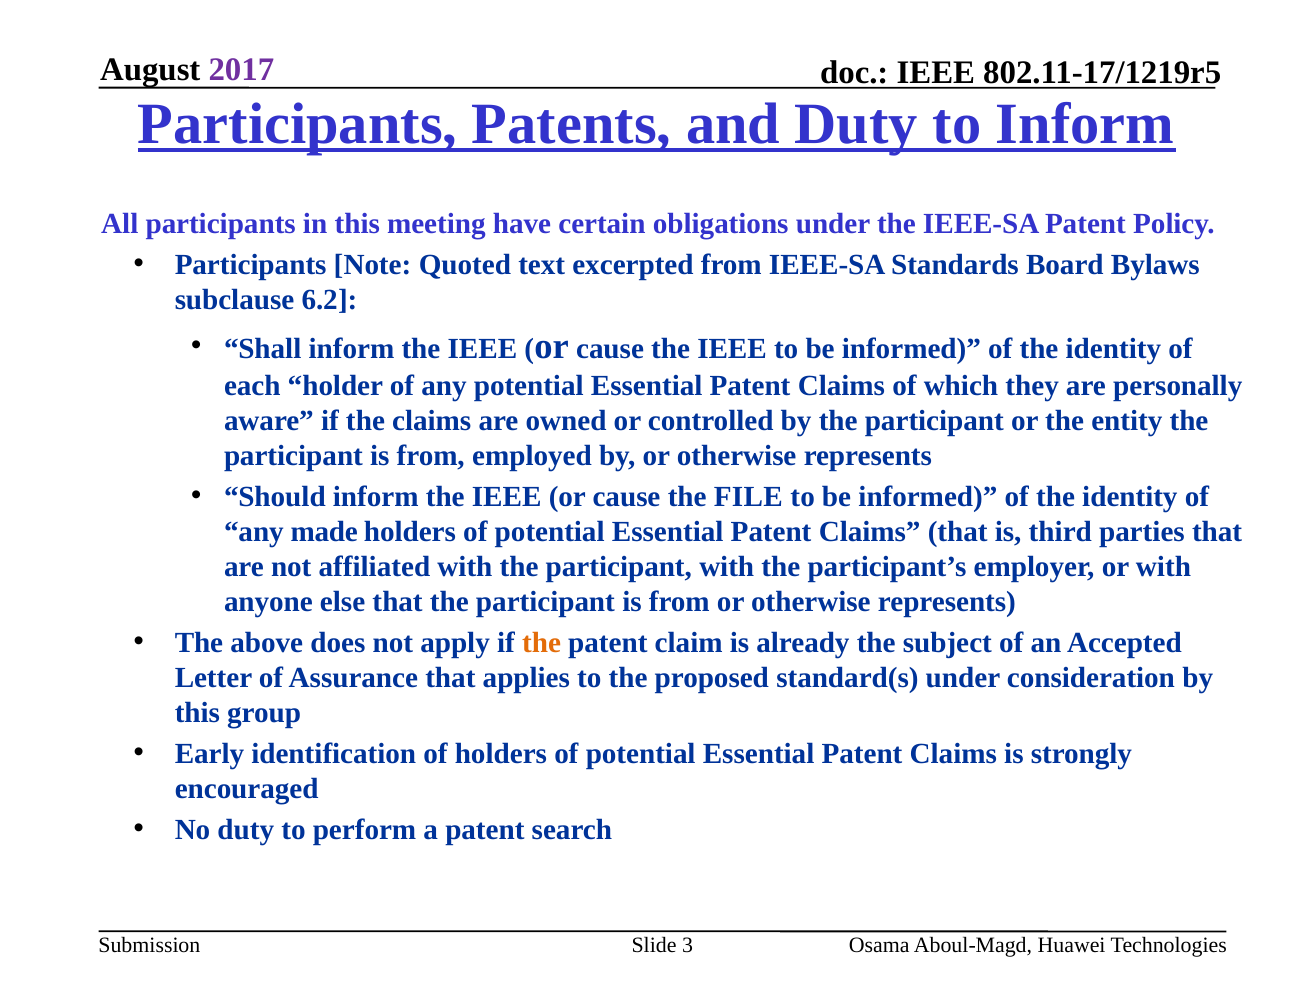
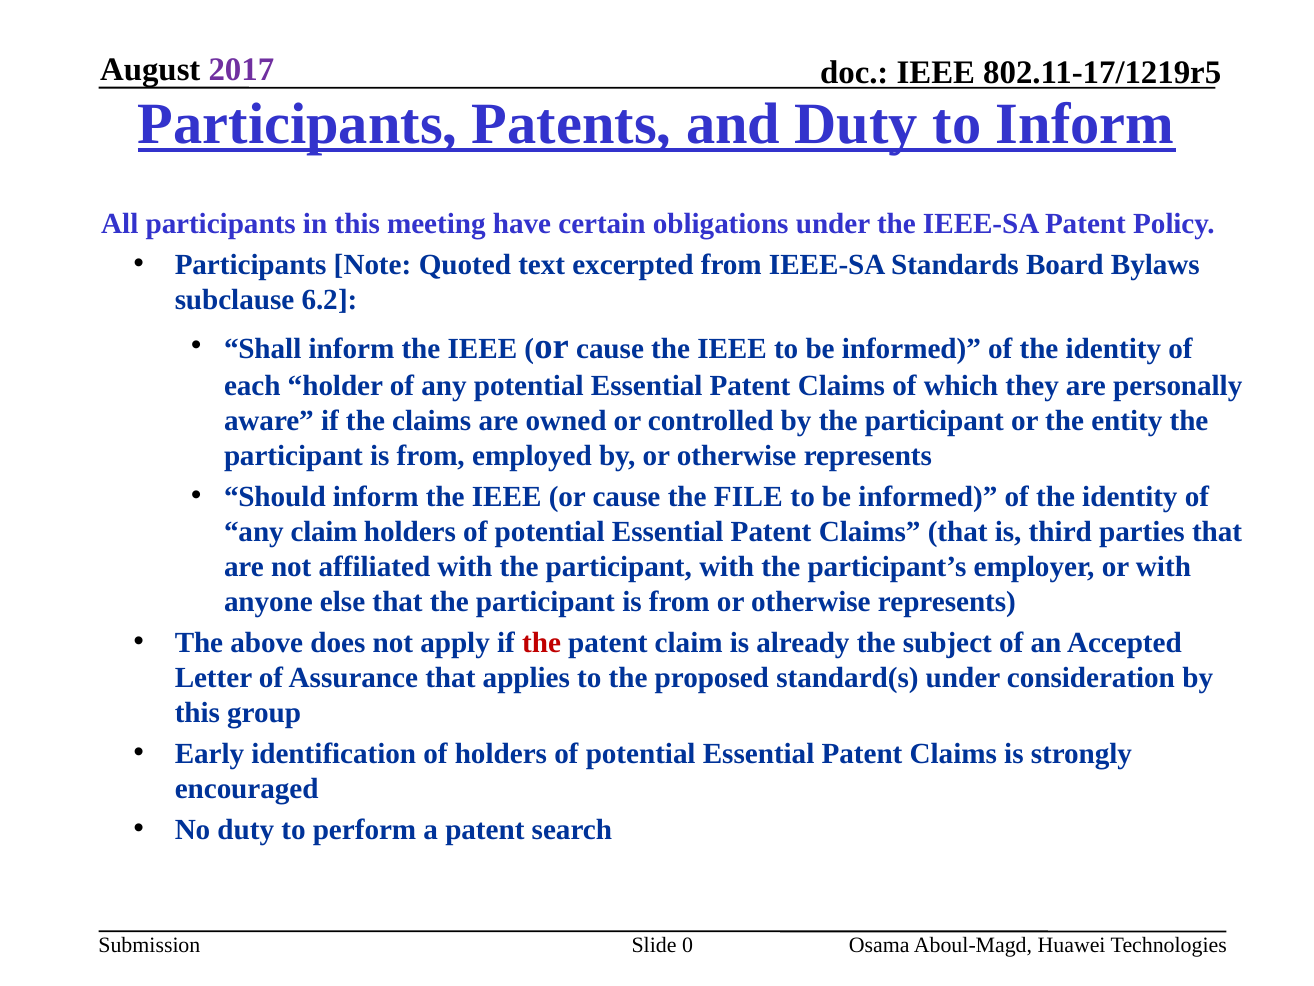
any made: made -> claim (324, 531)
the colour: orange -> red (542, 642)
3: 3 -> 0 (688, 945)
